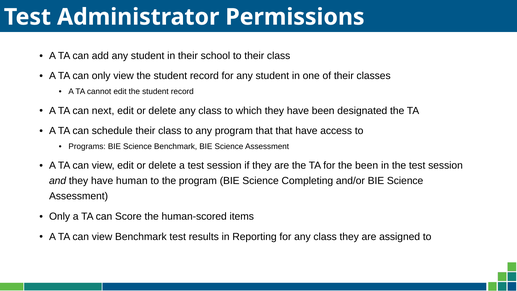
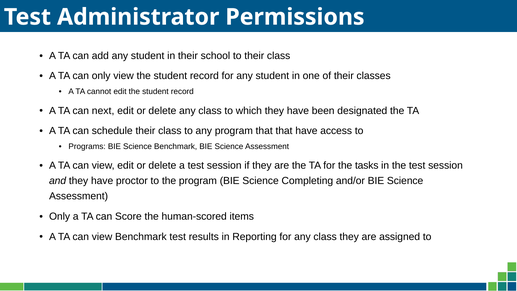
the been: been -> tasks (367, 165)
human: human -> proctor (132, 181)
